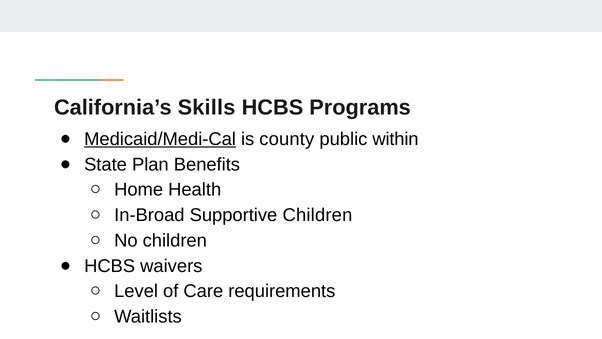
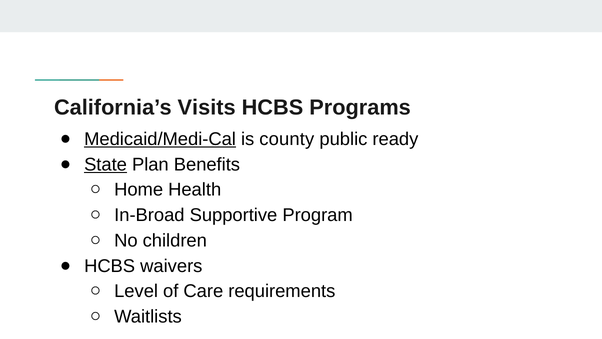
Skills: Skills -> Visits (207, 107)
within: within -> ready (395, 139)
State underline: none -> present (106, 164)
Supportive Children: Children -> Program (318, 215)
